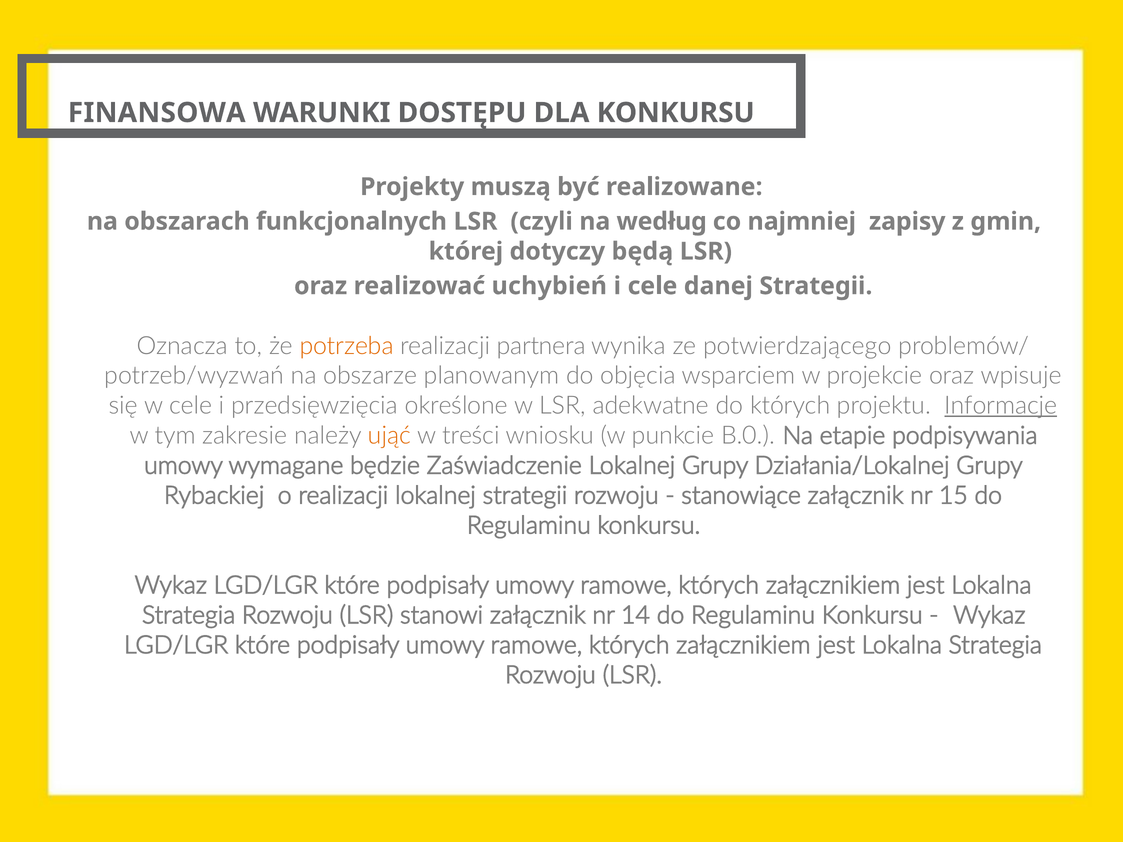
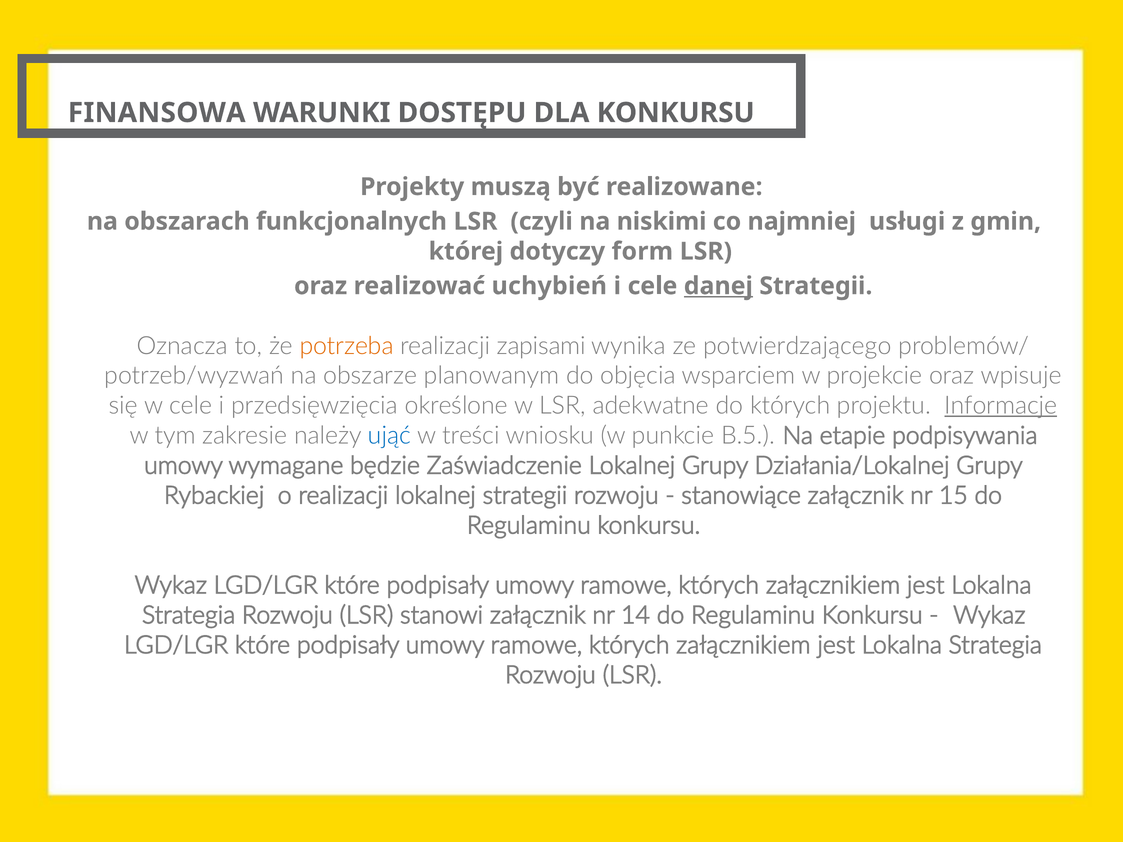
według: według -> niskimi (662, 221)
zapisy: zapisy -> usługi (907, 221)
będą: będą -> form (642, 251)
danej underline: none -> present (718, 286)
partnera: partnera -> zapisami (541, 346)
ująć colour: orange -> blue (389, 436)
B.0: B.0 -> B.5 (748, 436)
